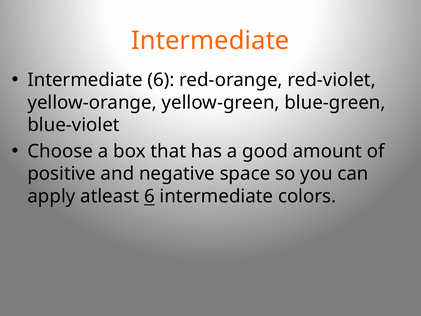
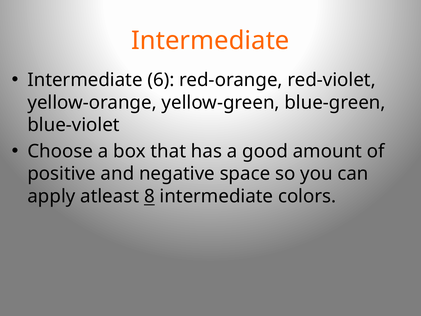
atleast 6: 6 -> 8 (149, 196)
